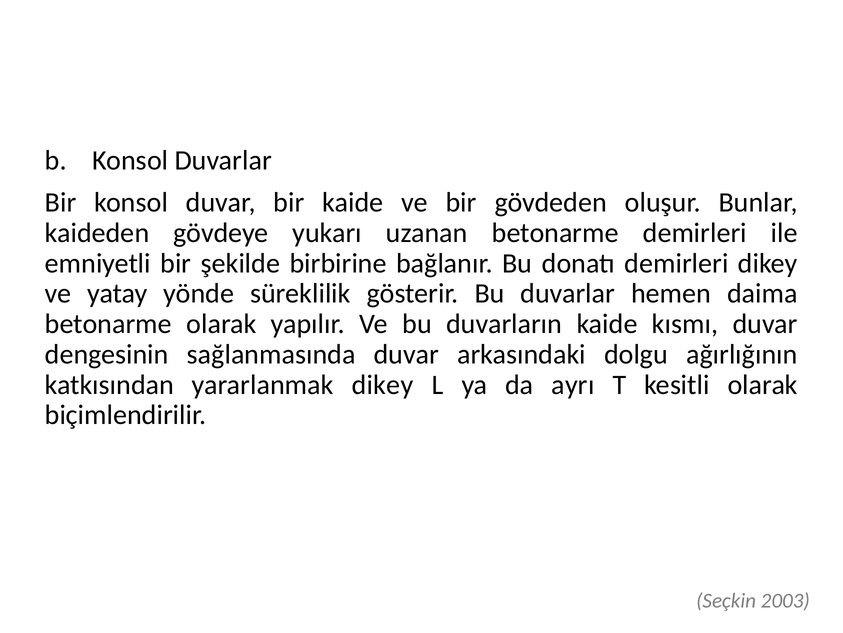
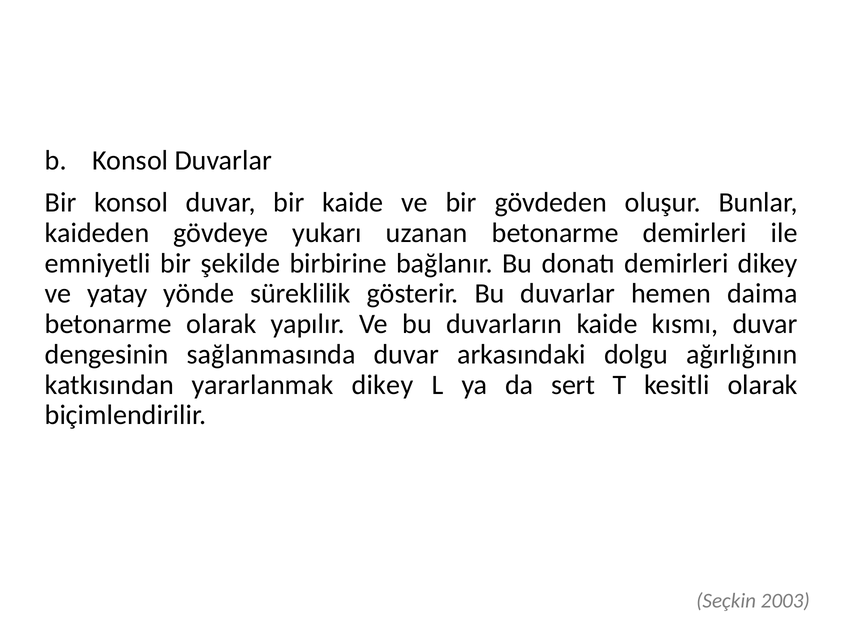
ayrı: ayrı -> sert (573, 384)
